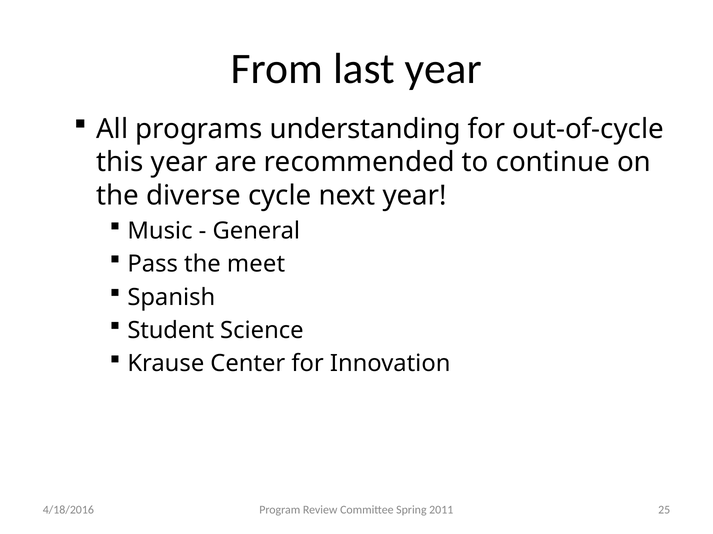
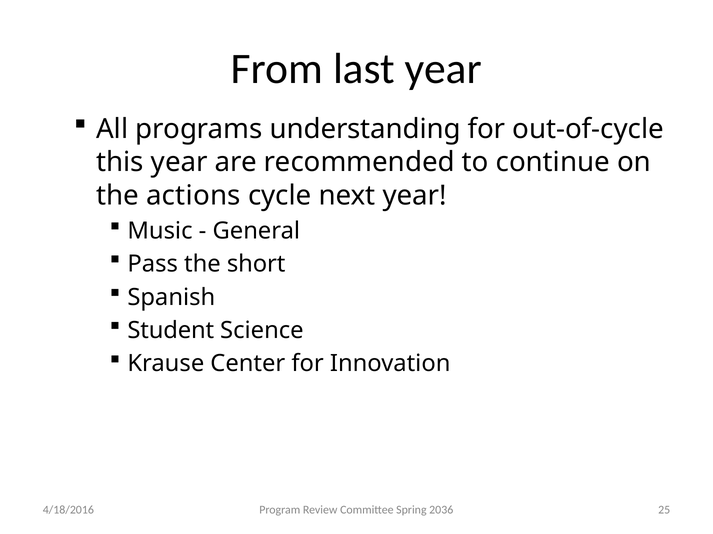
diverse: diverse -> actions (193, 196)
meet: meet -> short (256, 264)
2011: 2011 -> 2036 (441, 511)
